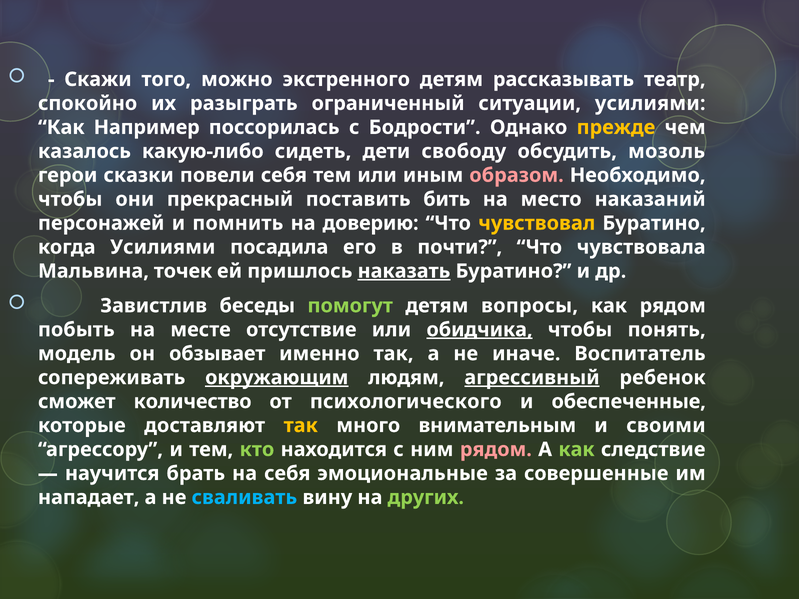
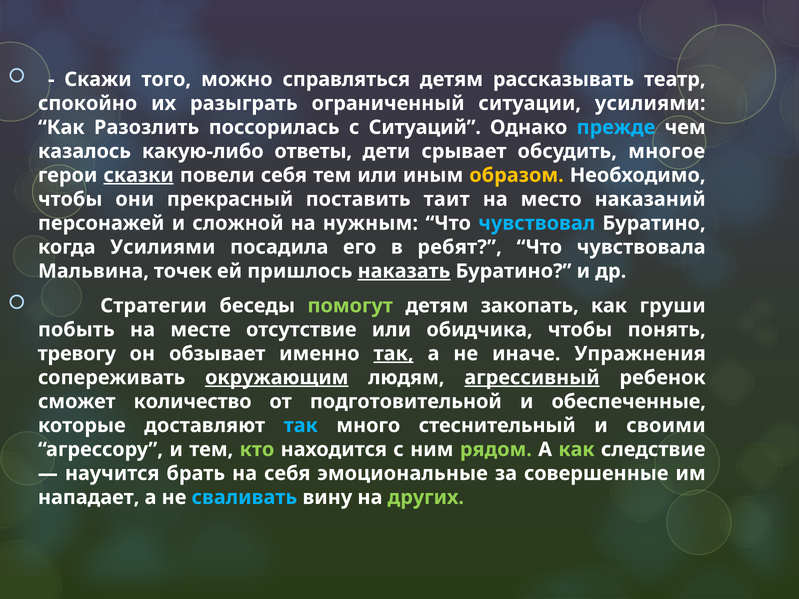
экстренного: экстренного -> справляться (346, 79)
Например: Например -> Разозлить (147, 127)
Бодрости: Бодрости -> Ситуаций (425, 127)
прежде colour: yellow -> light blue (616, 127)
сидеть: сидеть -> ответы (313, 151)
свободу: свободу -> срывает (464, 151)
мозоль: мозоль -> многое (667, 151)
сказки underline: none -> present (139, 175)
образом colour: pink -> yellow (517, 175)
бить: бить -> таит (447, 199)
помнить: помнить -> сложной (238, 223)
доверию: доверию -> нужным (370, 223)
чувствовал colour: yellow -> light blue (537, 223)
почти: почти -> ребят (460, 247)
Завистлив: Завистлив -> Стратегии (154, 306)
вопросы: вопросы -> закопать (530, 306)
как рядом: рядом -> груши (673, 306)
обидчика underline: present -> none (479, 330)
модель: модель -> тревогу (77, 354)
так underline: none -> present (394, 354)
Воспитатель: Воспитатель -> Упражнения (640, 354)
психологического: психологического -> подготовительной (406, 402)
так colour: yellow -> light blue (301, 426)
внимательным: внимательным -> стеснительный (497, 426)
рядом colour: pink -> light green (496, 450)
